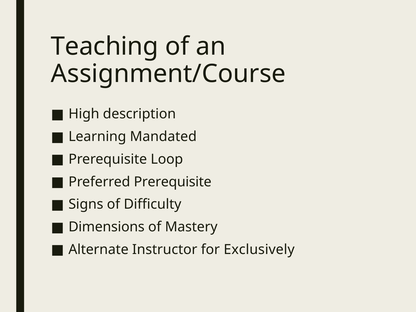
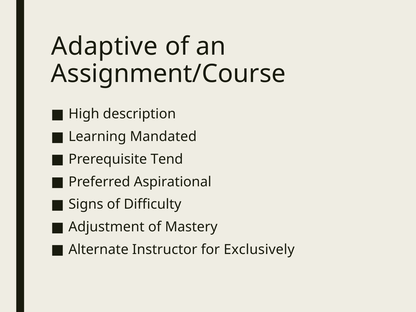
Teaching: Teaching -> Adaptive (105, 47)
Loop: Loop -> Tend (167, 159)
Preferred Prerequisite: Prerequisite -> Aspirational (173, 182)
Dimensions: Dimensions -> Adjustment (106, 227)
